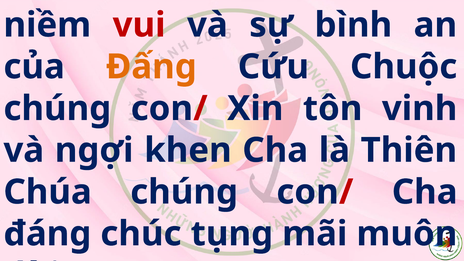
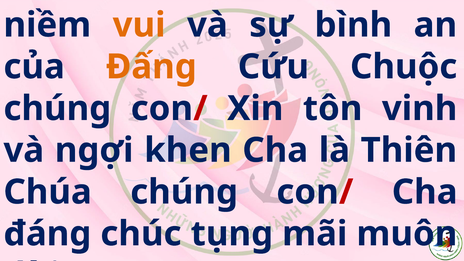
vui colour: red -> orange (139, 25)
